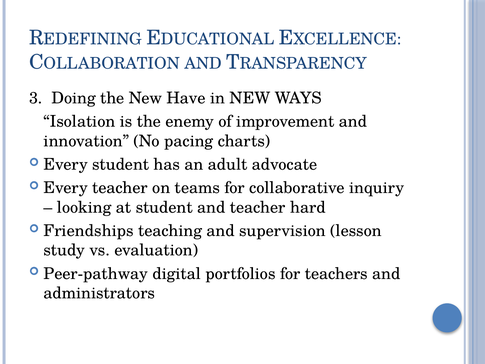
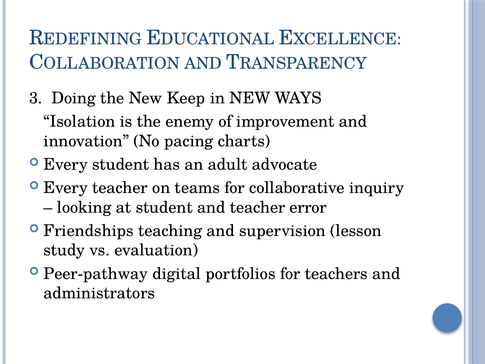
Have: Have -> Keep (186, 98)
hard: hard -> error (308, 207)
